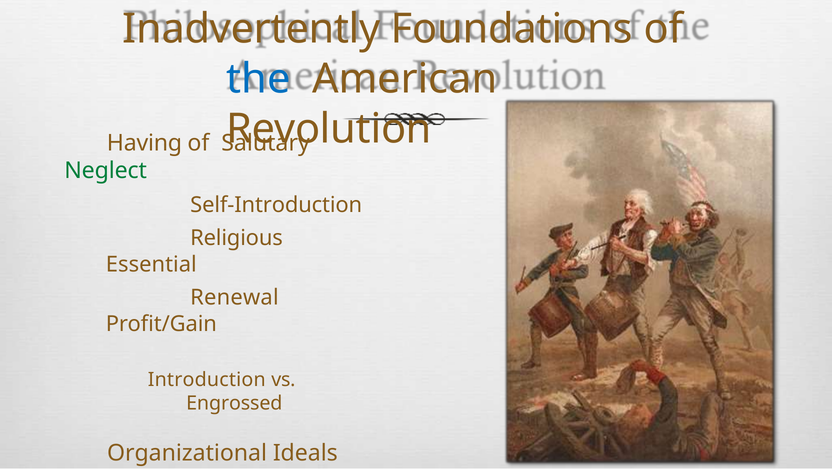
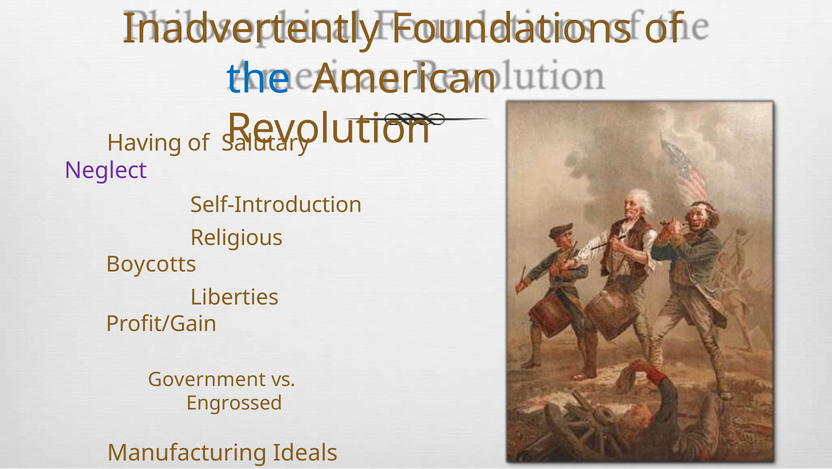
Neglect colour: green -> purple (106, 171)
Essential: Essential -> Boycotts (151, 264)
Renewal: Renewal -> Liberties (235, 297)
Introduction: Introduction -> Government (207, 379)
Organizational: Organizational -> Manufacturing (187, 453)
